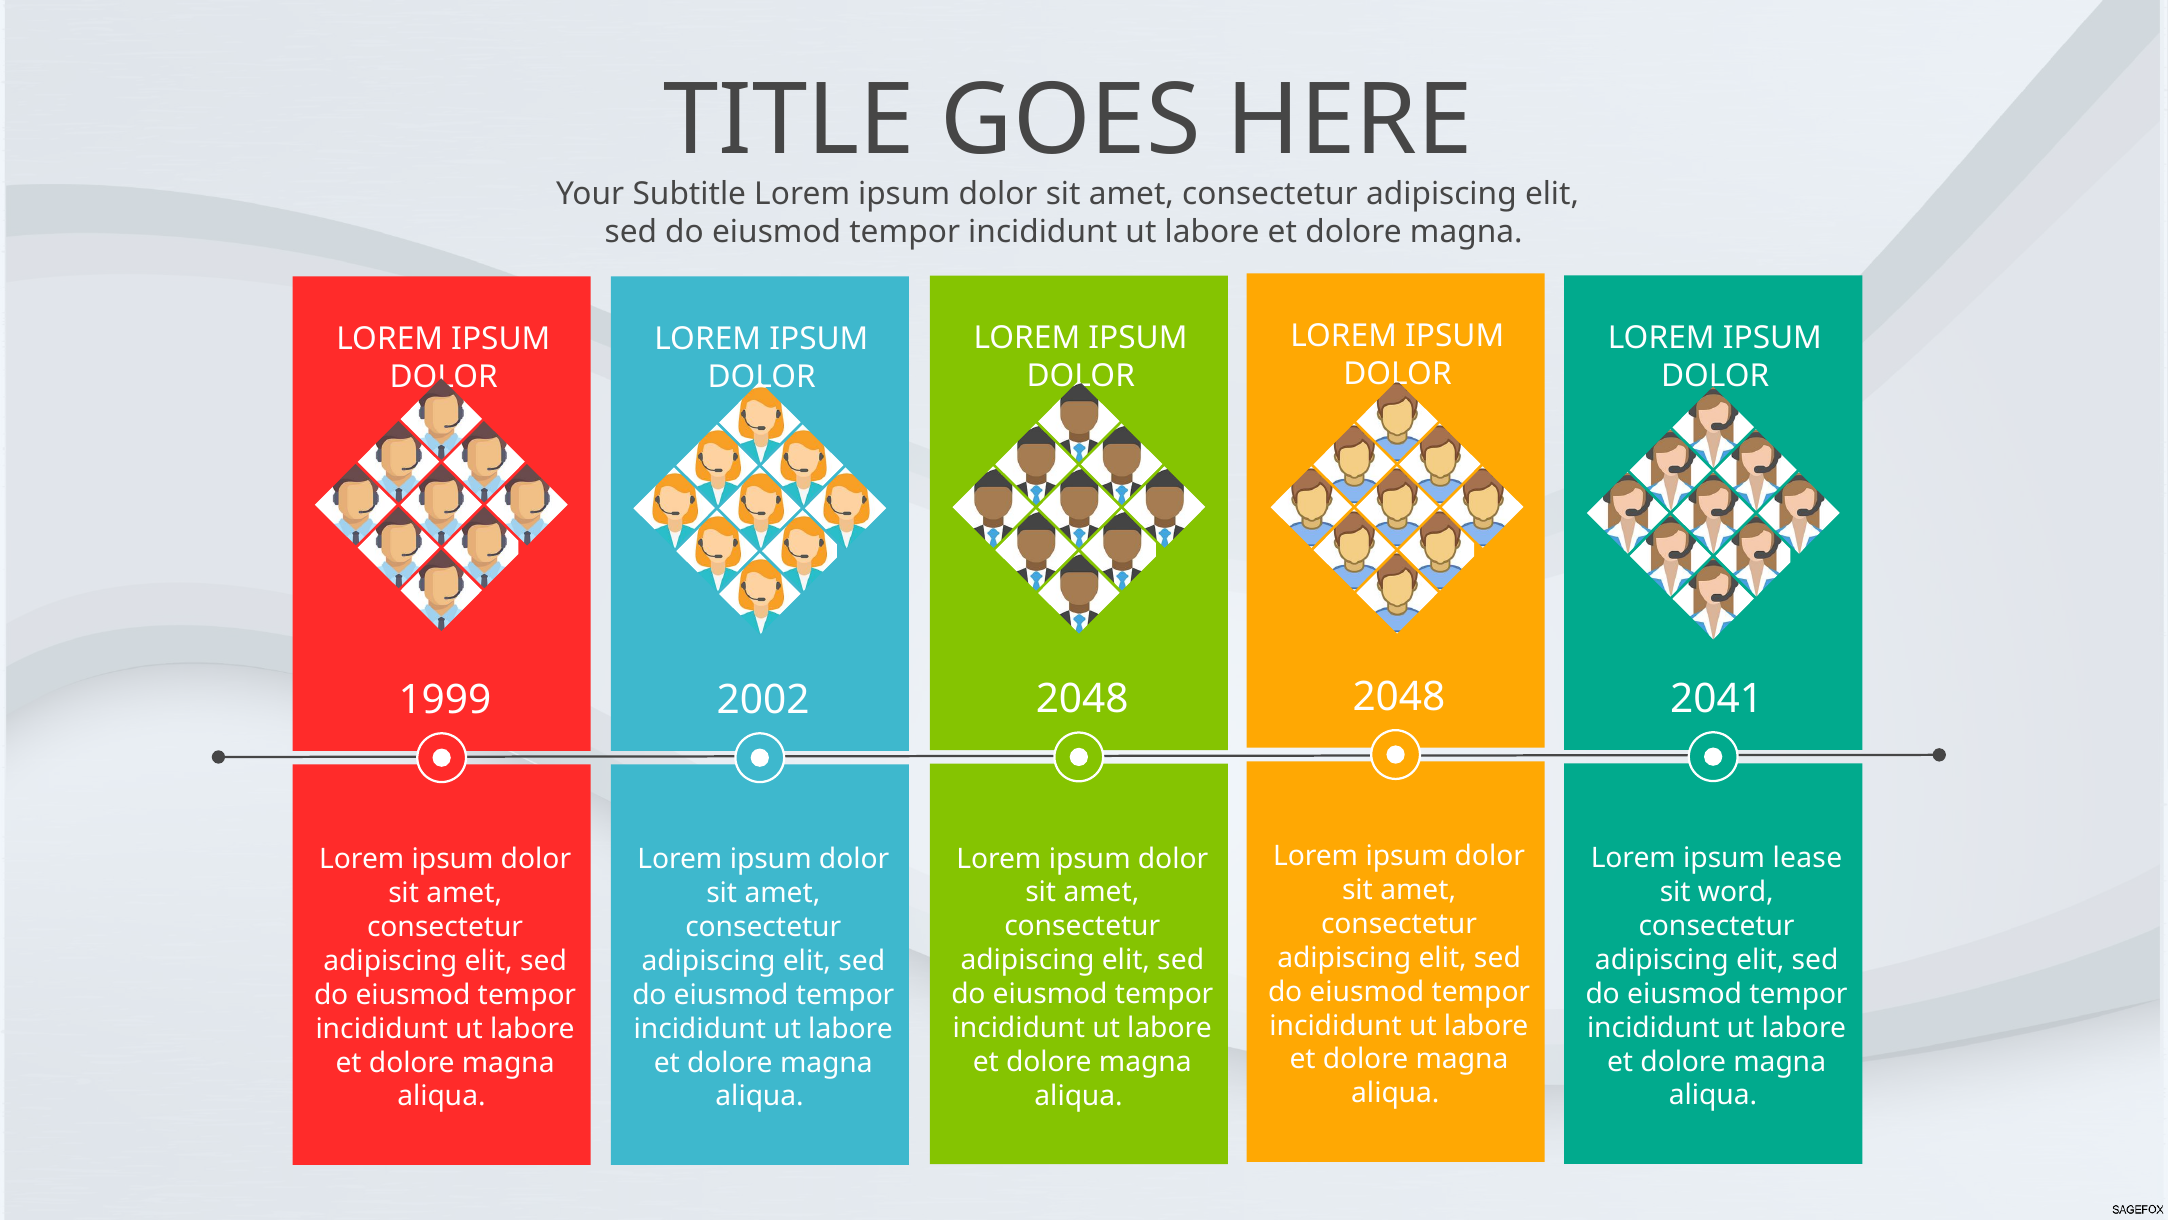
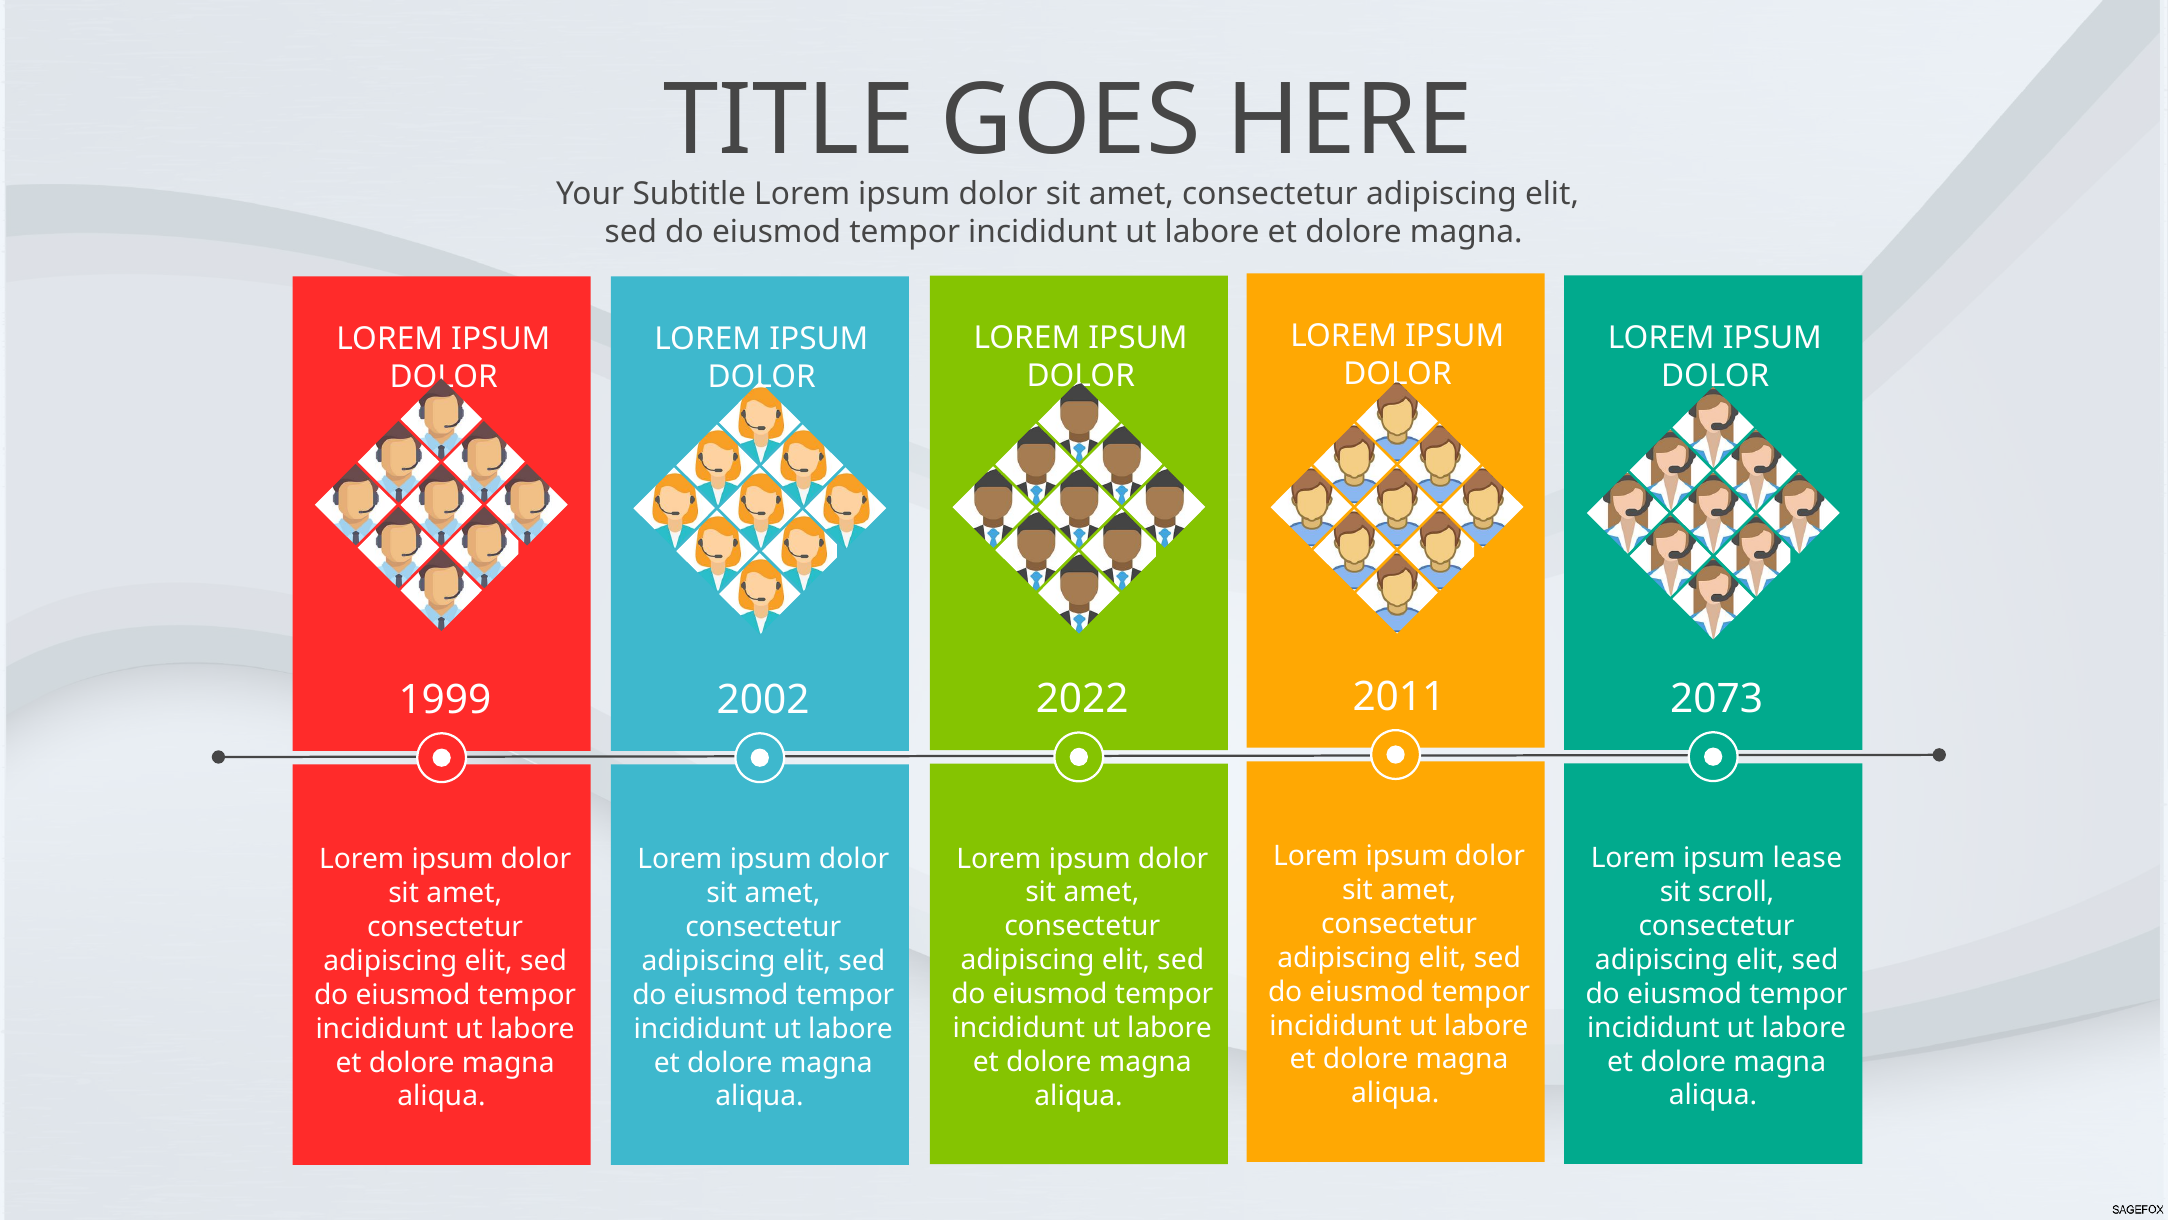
2048: 2048 -> 2011 (1399, 697)
2041: 2041 -> 2073 (1717, 699)
2048: 2048 -> 2022 (1082, 699)
word: word -> scroll (1736, 892)
